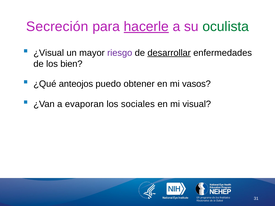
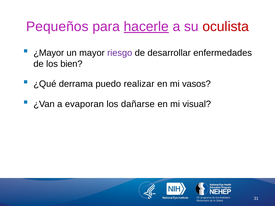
Secreción: Secreción -> Pequeños (57, 27)
oculista colour: green -> red (226, 27)
¿Visual: ¿Visual -> ¿Mayor (49, 53)
desarrollar underline: present -> none (169, 53)
anteojos: anteojos -> derrama (76, 84)
obtener: obtener -> realizar (139, 84)
sociales: sociales -> dañarse (138, 104)
